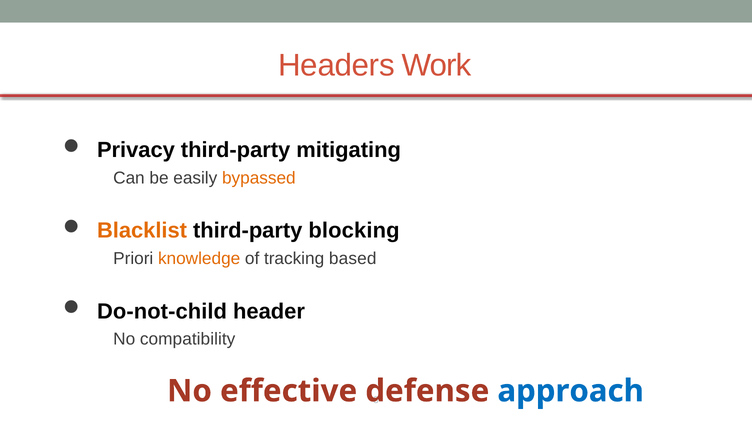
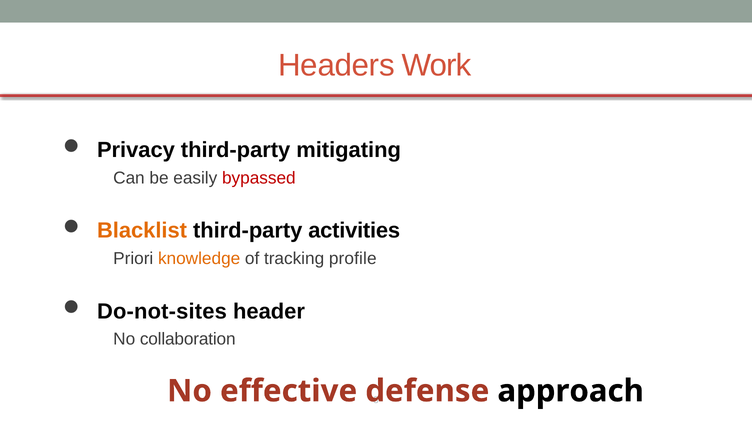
bypassed colour: orange -> red (259, 178)
blocking: blocking -> activities (354, 231)
based: based -> profile (353, 259)
Do-not-child: Do-not-child -> Do-not-sites (162, 311)
compatibility: compatibility -> collaboration (188, 339)
approach colour: blue -> black (571, 391)
